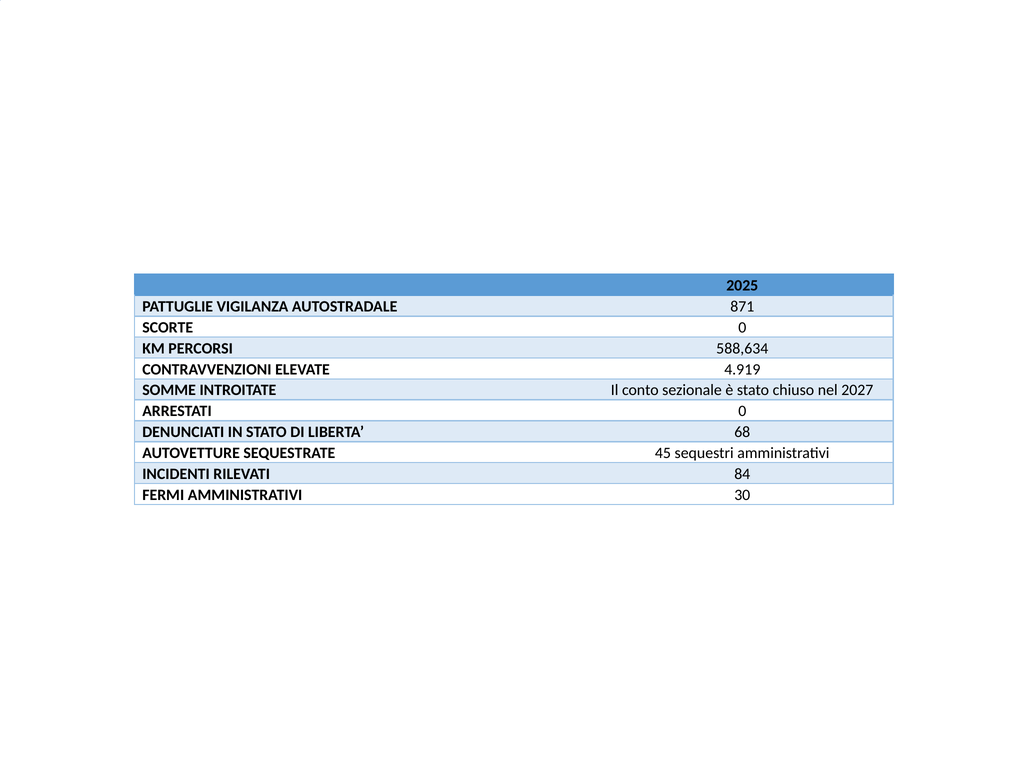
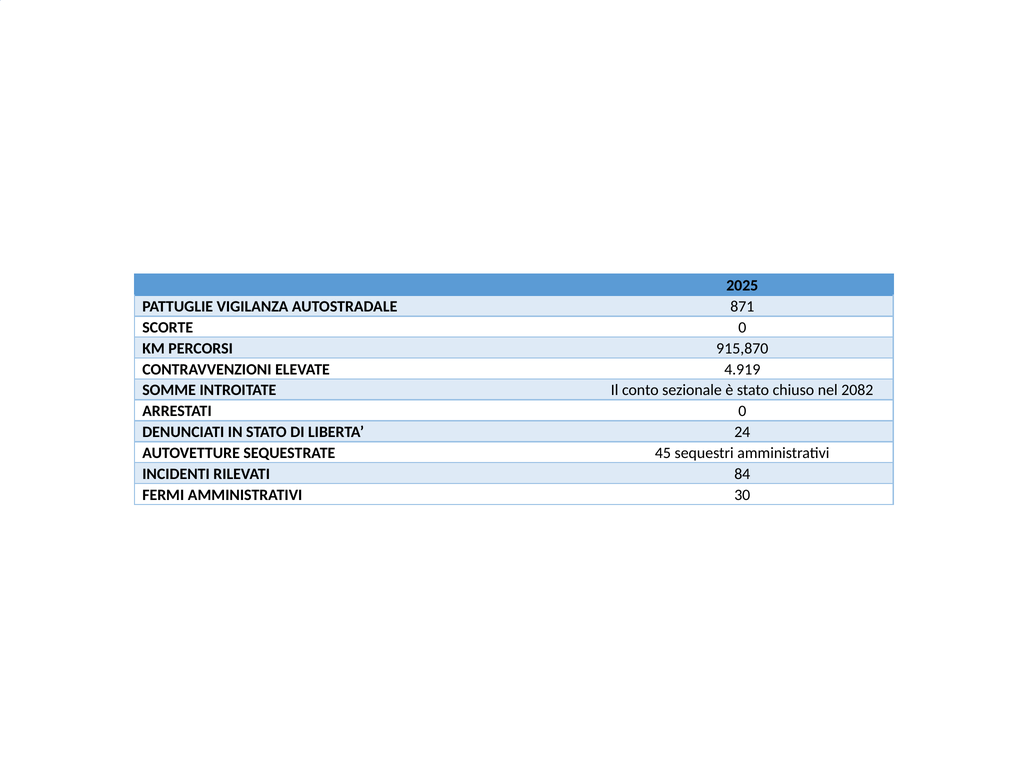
588,634: 588,634 -> 915,870 (742, 348)
2027: 2027 -> 2082 (857, 390)
68: 68 -> 24 (742, 432)
